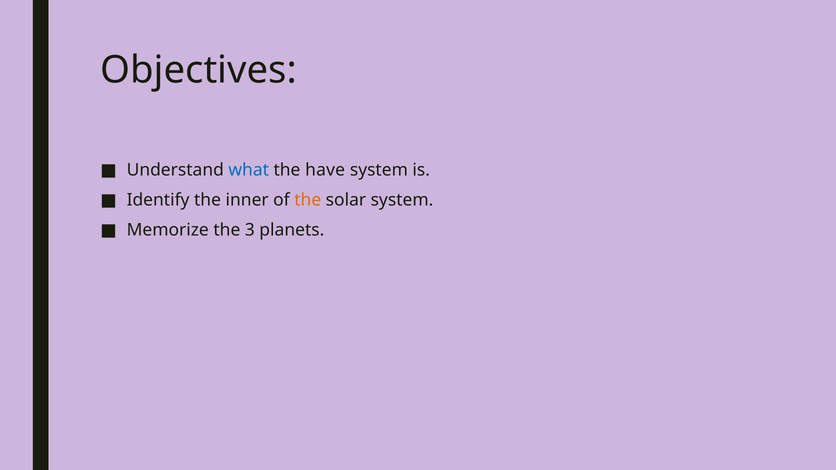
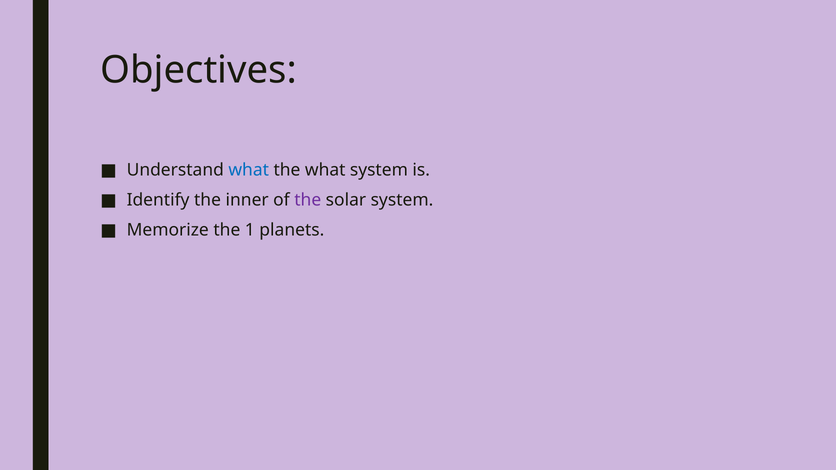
the have: have -> what (325, 170)
the colour: orange -> purple (308, 200)
3: 3 -> 1 (250, 230)
